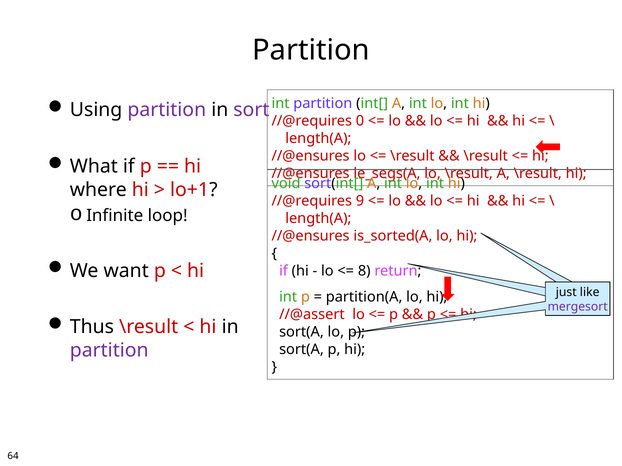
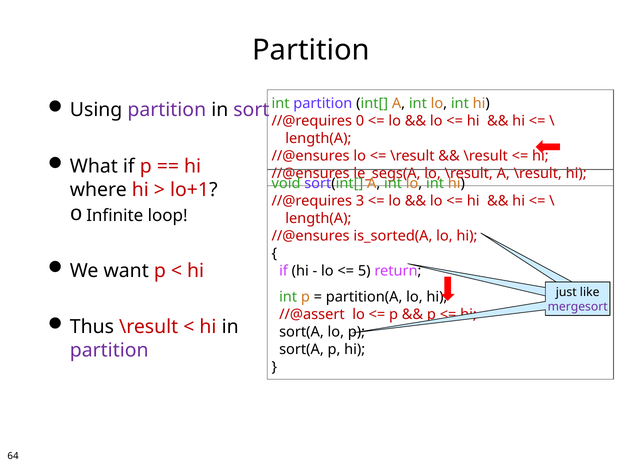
9: 9 -> 3 (360, 201)
8: 8 -> 5 (364, 271)
